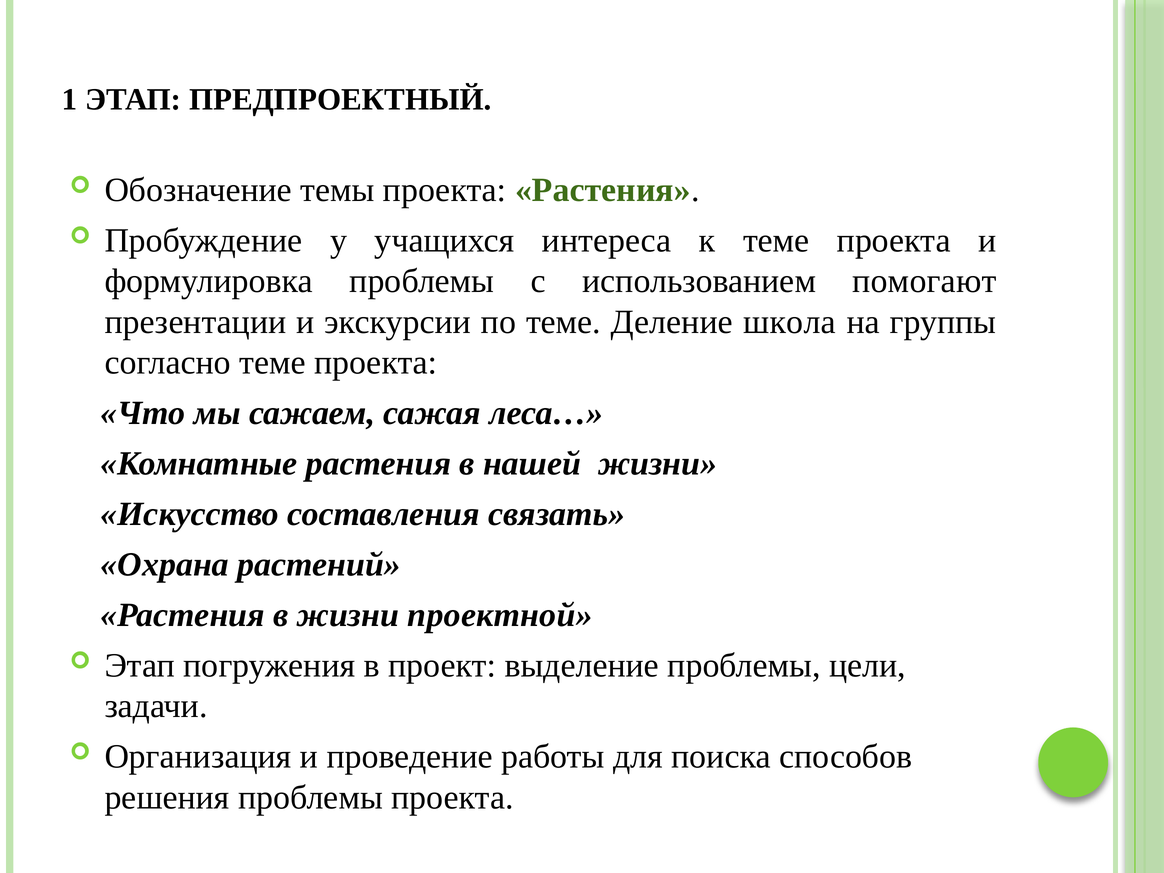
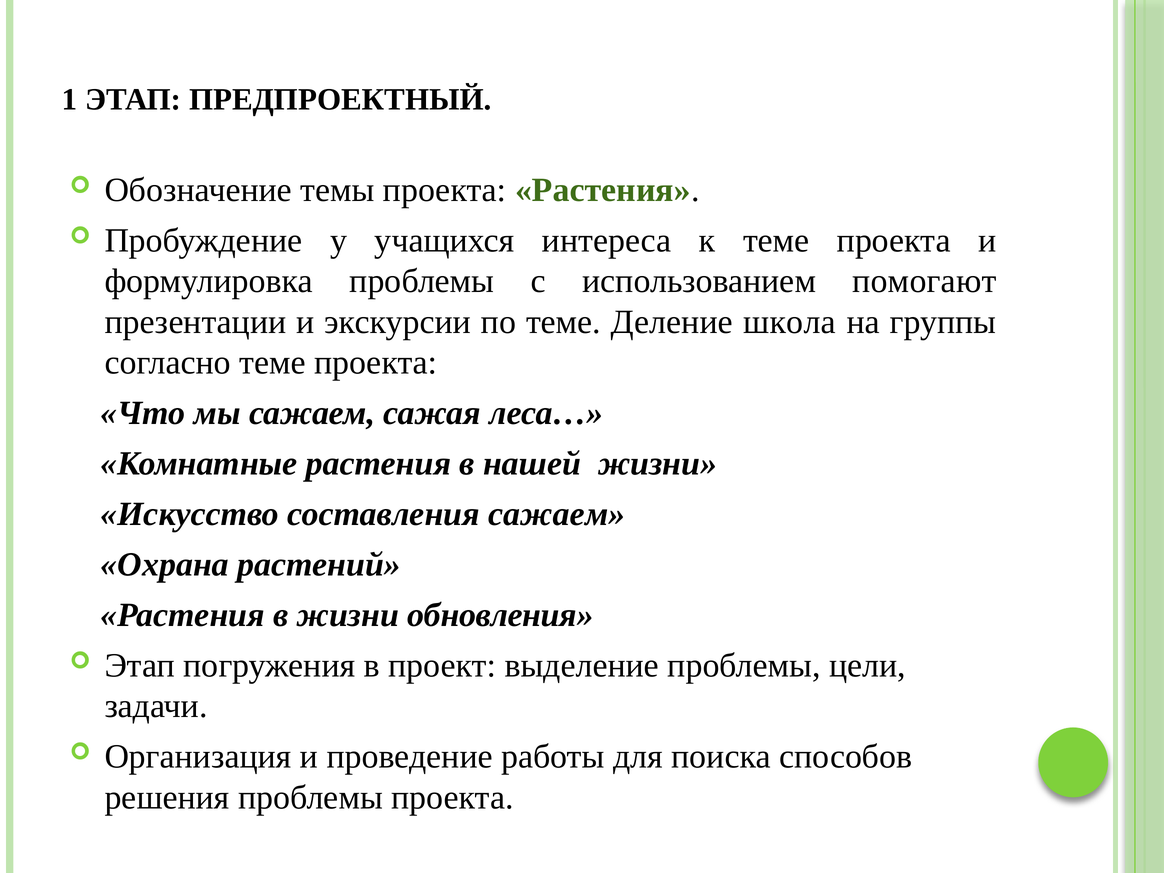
составления связать: связать -> сажаем (557, 514)
проектной: проектной -> обновления (500, 615)
